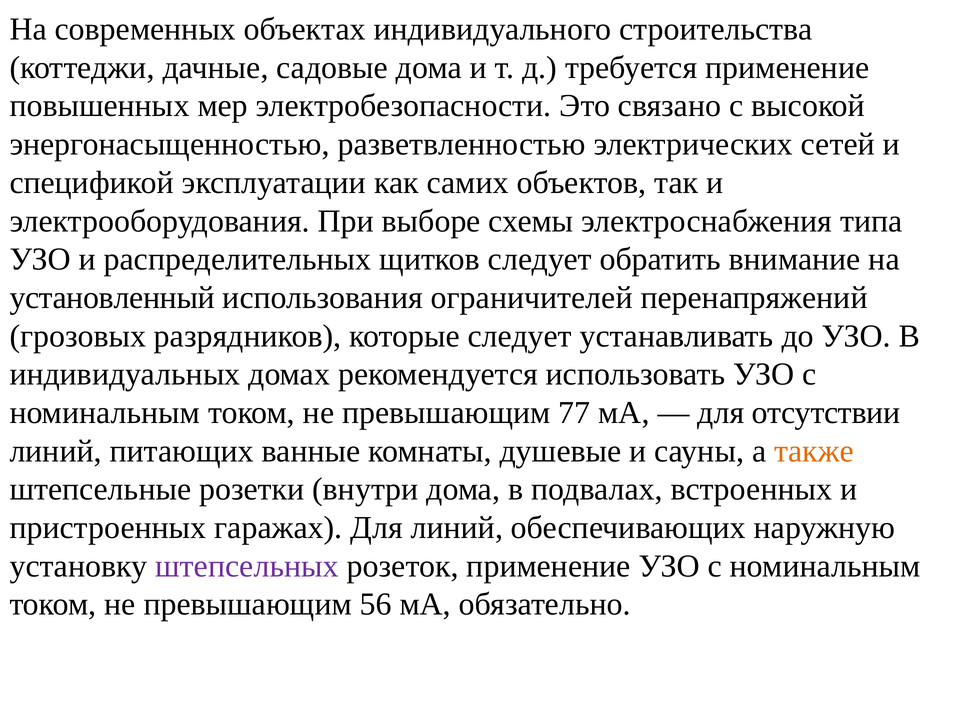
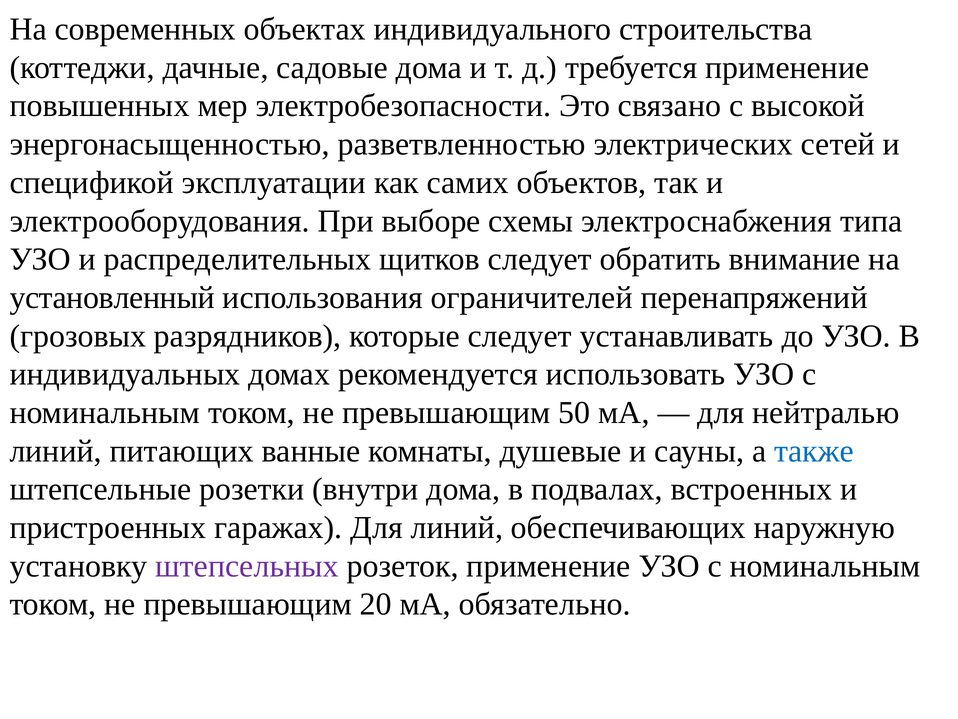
77: 77 -> 50 (574, 412)
отсутствии: отсутствии -> нейтралью (826, 412)
также colour: orange -> blue (814, 451)
56: 56 -> 20 (376, 604)
